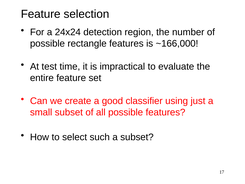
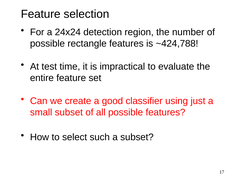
~166,000: ~166,000 -> ~424,788 (177, 44)
